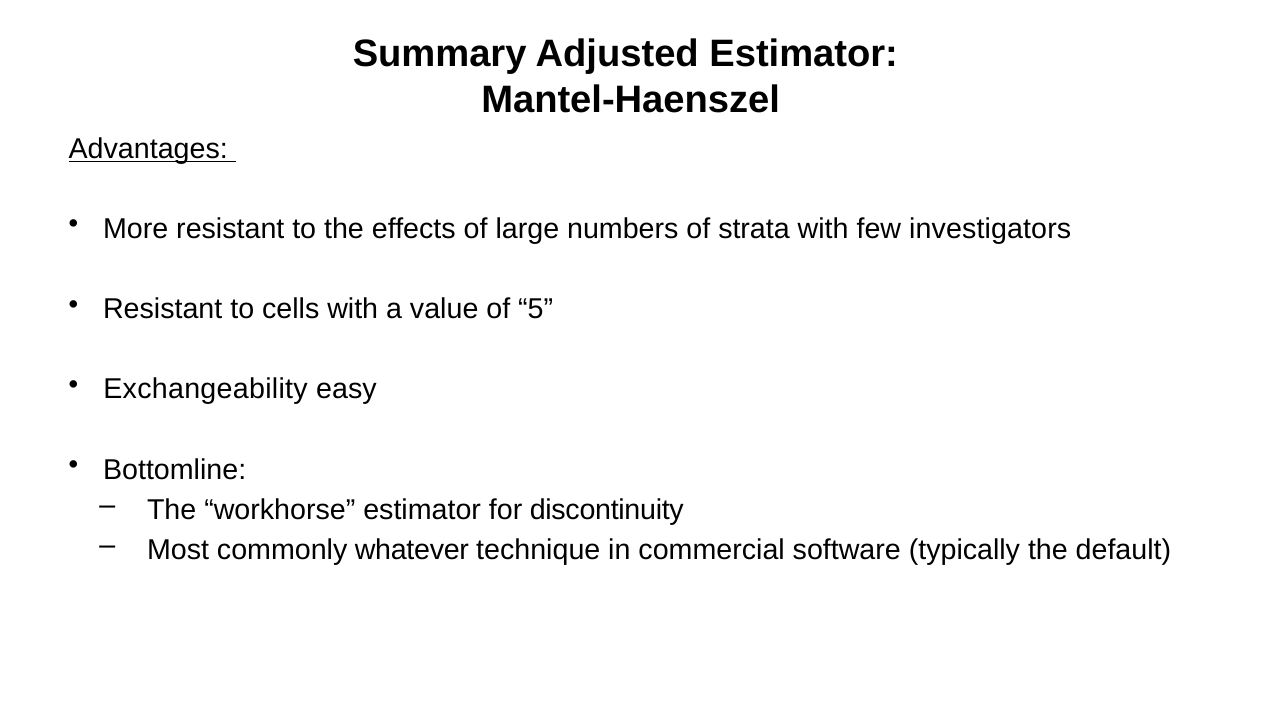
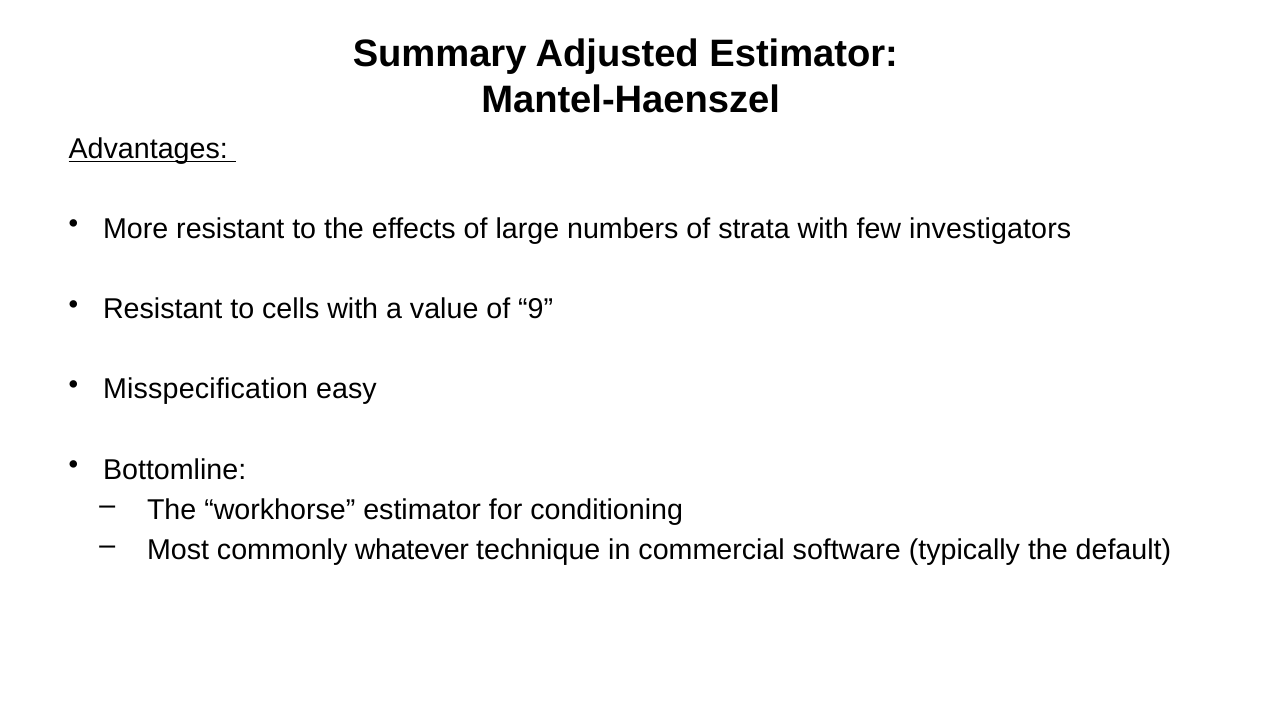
5: 5 -> 9 (536, 309)
Exchangeability: Exchangeability -> Misspecification (206, 389)
discontinuity: discontinuity -> conditioning (607, 510)
